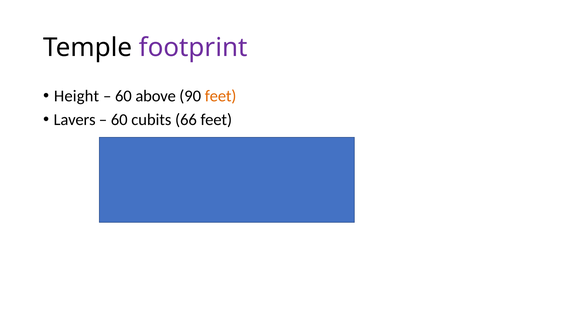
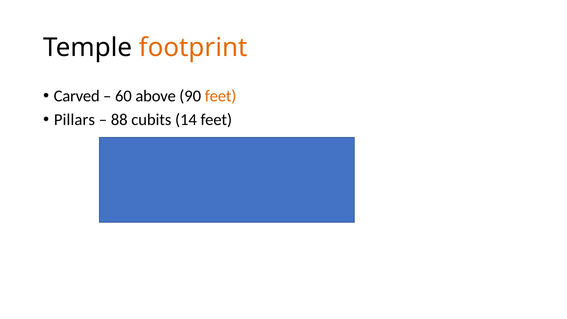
footprint colour: purple -> orange (193, 48)
Height: Height -> Carved (77, 96)
Lavers: Lavers -> Pillars (74, 120)
60: 60 -> 88 (119, 120)
66: 66 -> 14 (186, 120)
